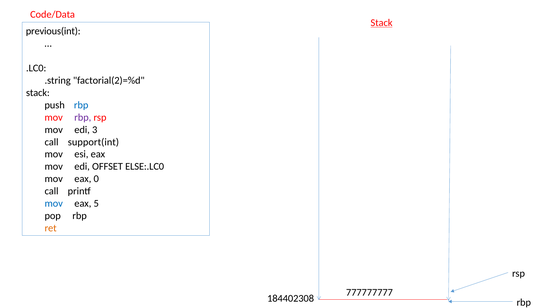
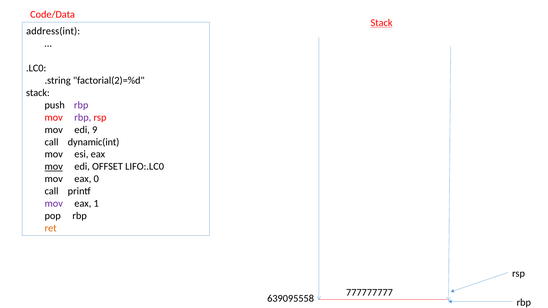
previous(int: previous(int -> address(int (53, 31)
rbp colour: blue -> purple (81, 105)
3: 3 -> 9 (95, 130)
support(int: support(int -> dynamic(int (94, 142)
mov underline: none -> present (54, 167)
ELSE:.LC0: ELSE:.LC0 -> LIFO:.LC0 (145, 167)
mov colour: blue -> purple (54, 204)
5: 5 -> 1 (96, 204)
184402308: 184402308 -> 639095558 (291, 299)
